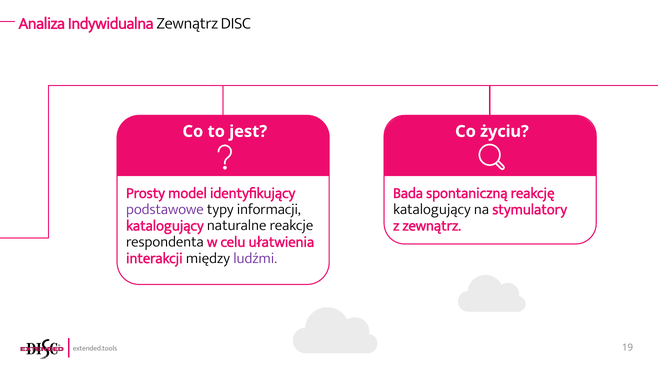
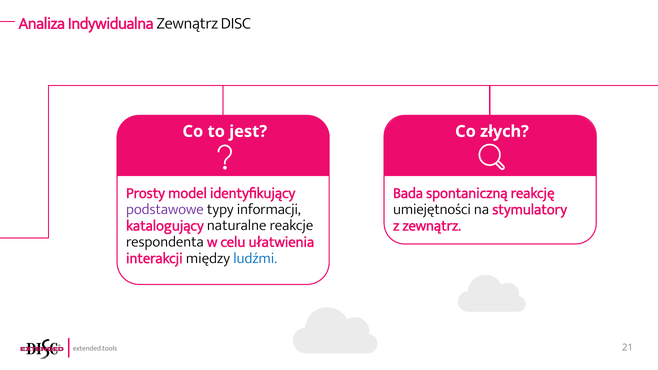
życiu: życiu -> złych (504, 131)
katalogujący: katalogujący -> umiejętności (432, 209)
ludźmi colour: purple -> blue (255, 258)
19: 19 -> 21 (628, 348)
